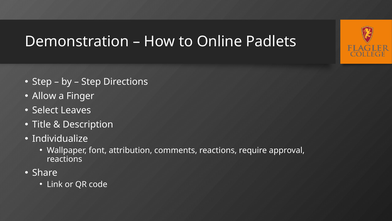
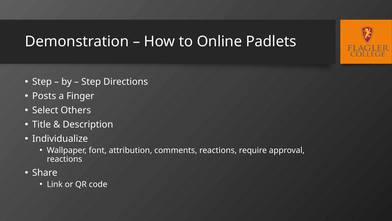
Allow: Allow -> Posts (44, 96)
Leaves: Leaves -> Others (76, 110)
